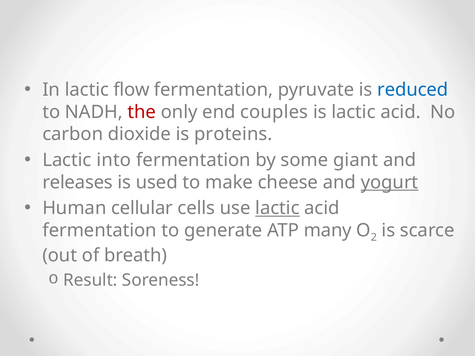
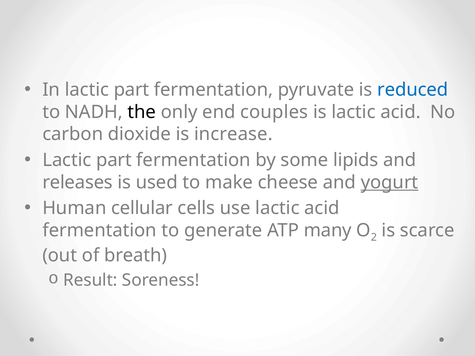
In lactic flow: flow -> part (131, 90)
the colour: red -> black (142, 112)
proteins: proteins -> increase (233, 134)
into: into -> part (114, 160)
giant: giant -> lipids (356, 160)
lactic underline: present -> none (277, 208)
